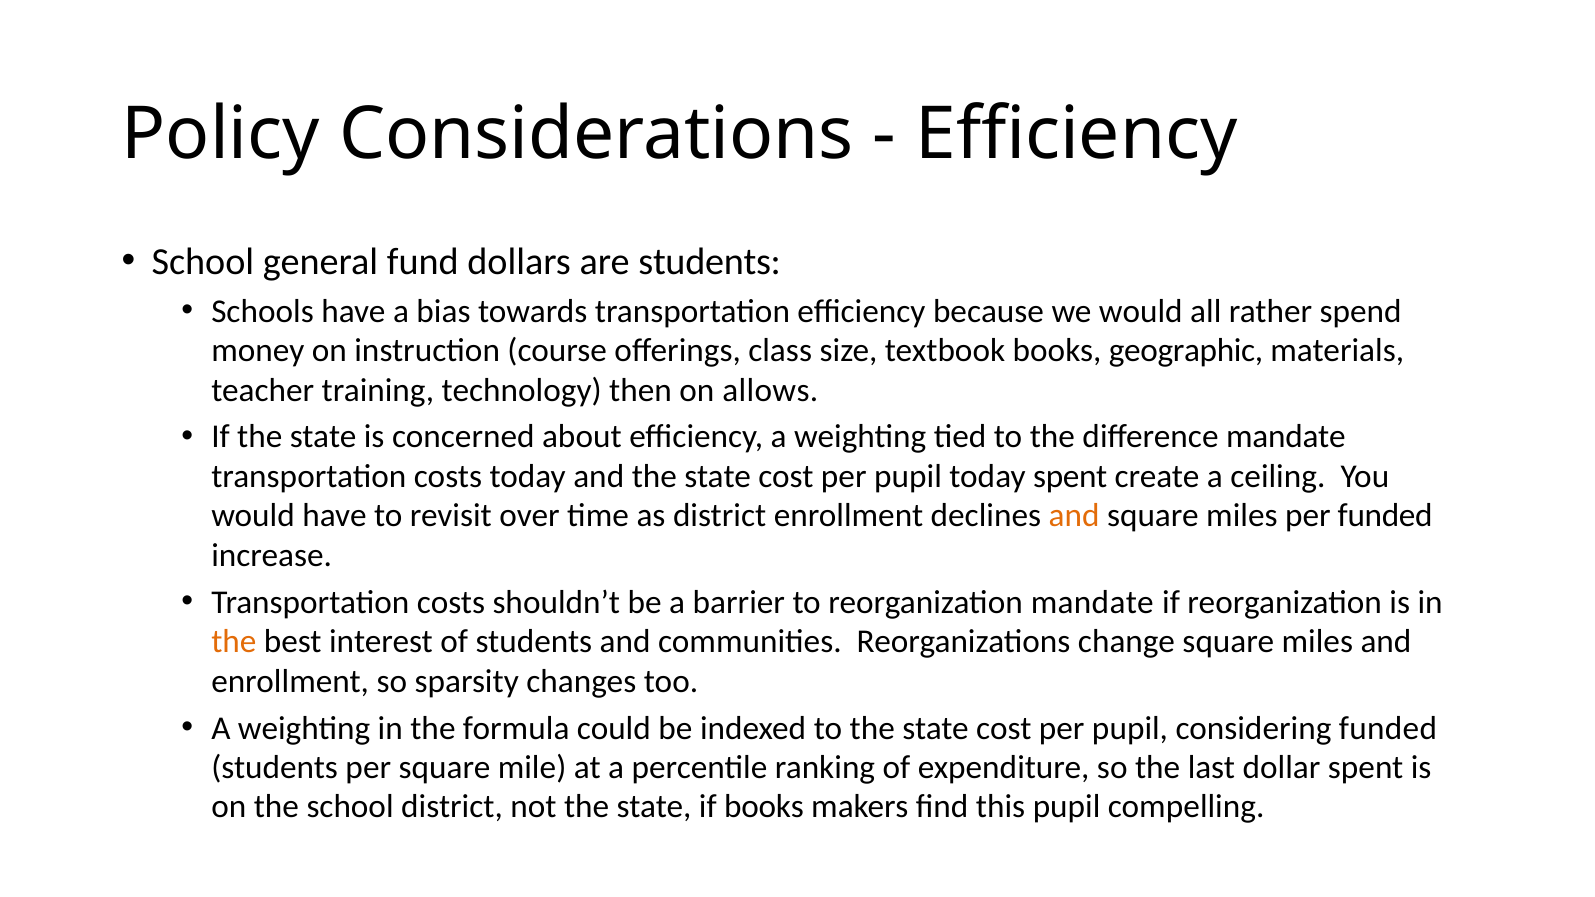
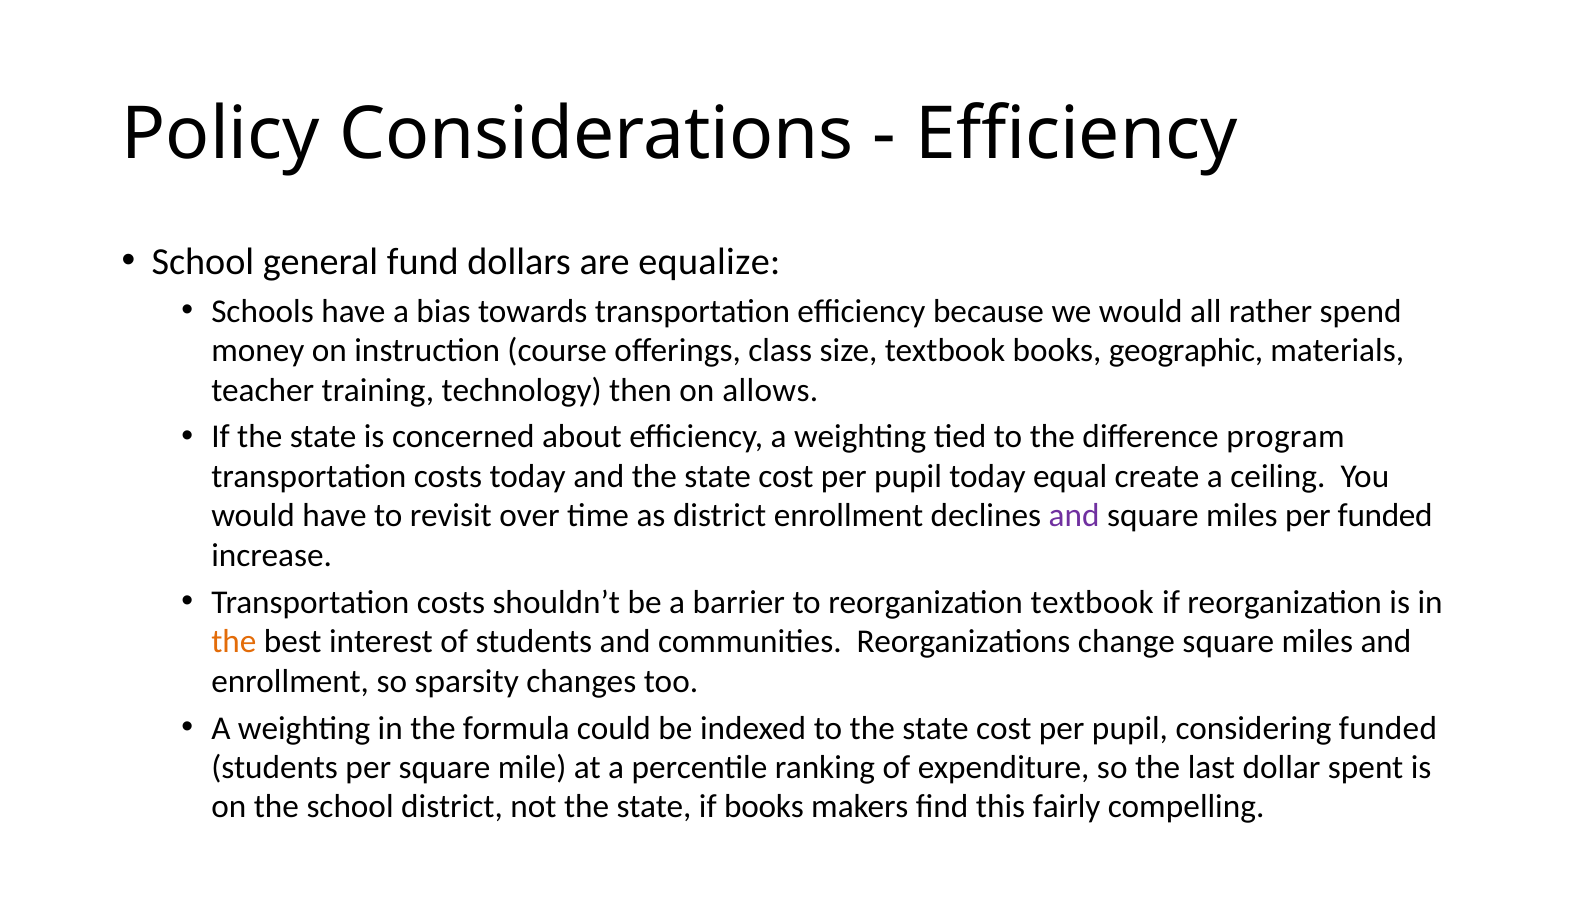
are students: students -> equalize (709, 262)
difference mandate: mandate -> program (1286, 437)
today spent: spent -> equal (1070, 477)
and colour: orange -> purple (1074, 516)
reorganization mandate: mandate -> textbook (1092, 602)
this pupil: pupil -> fairly (1067, 807)
